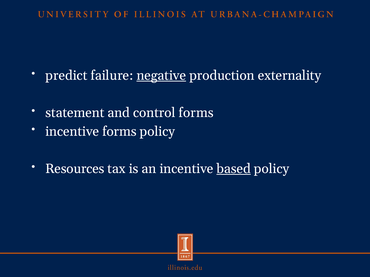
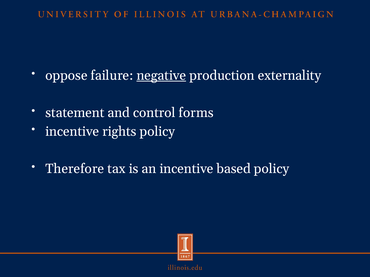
predict: predict -> oppose (66, 76)
incentive forms: forms -> rights (119, 132)
Resources: Resources -> Therefore (75, 169)
based underline: present -> none (234, 169)
